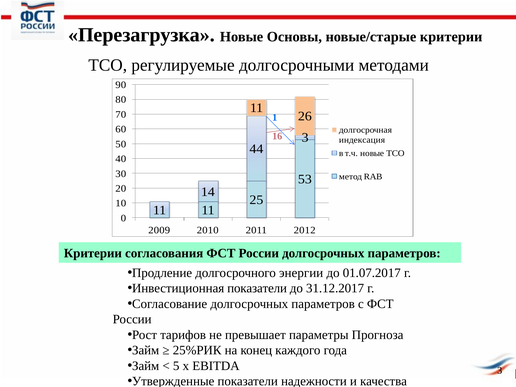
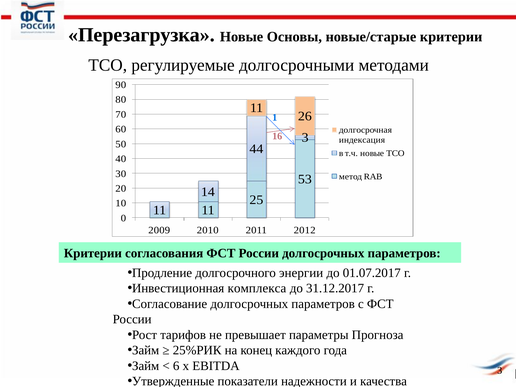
Инвестиционная показатели: показатели -> комплекса (257, 288)
5: 5 -> 6 (176, 366)
